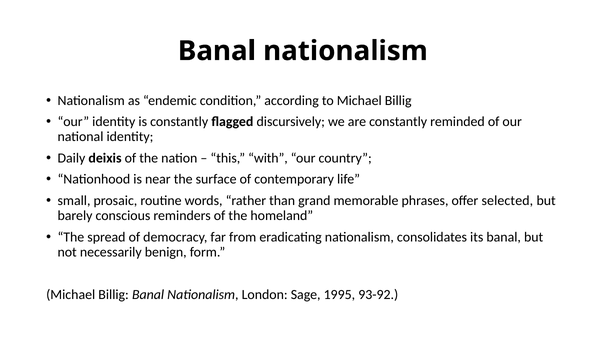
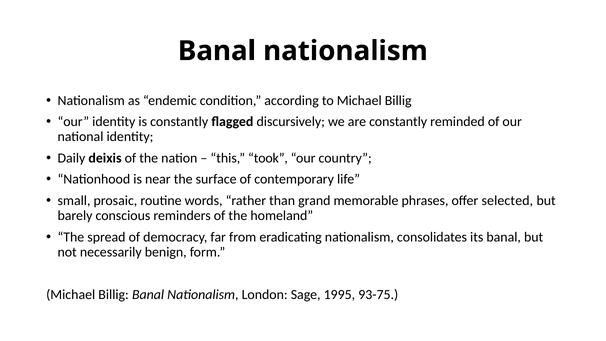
with: with -> took (268, 158)
93-92: 93-92 -> 93-75 (378, 295)
